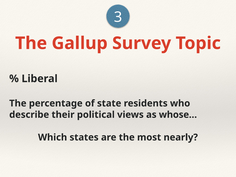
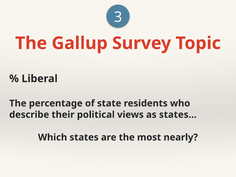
whose…: whose… -> states… (178, 115)
